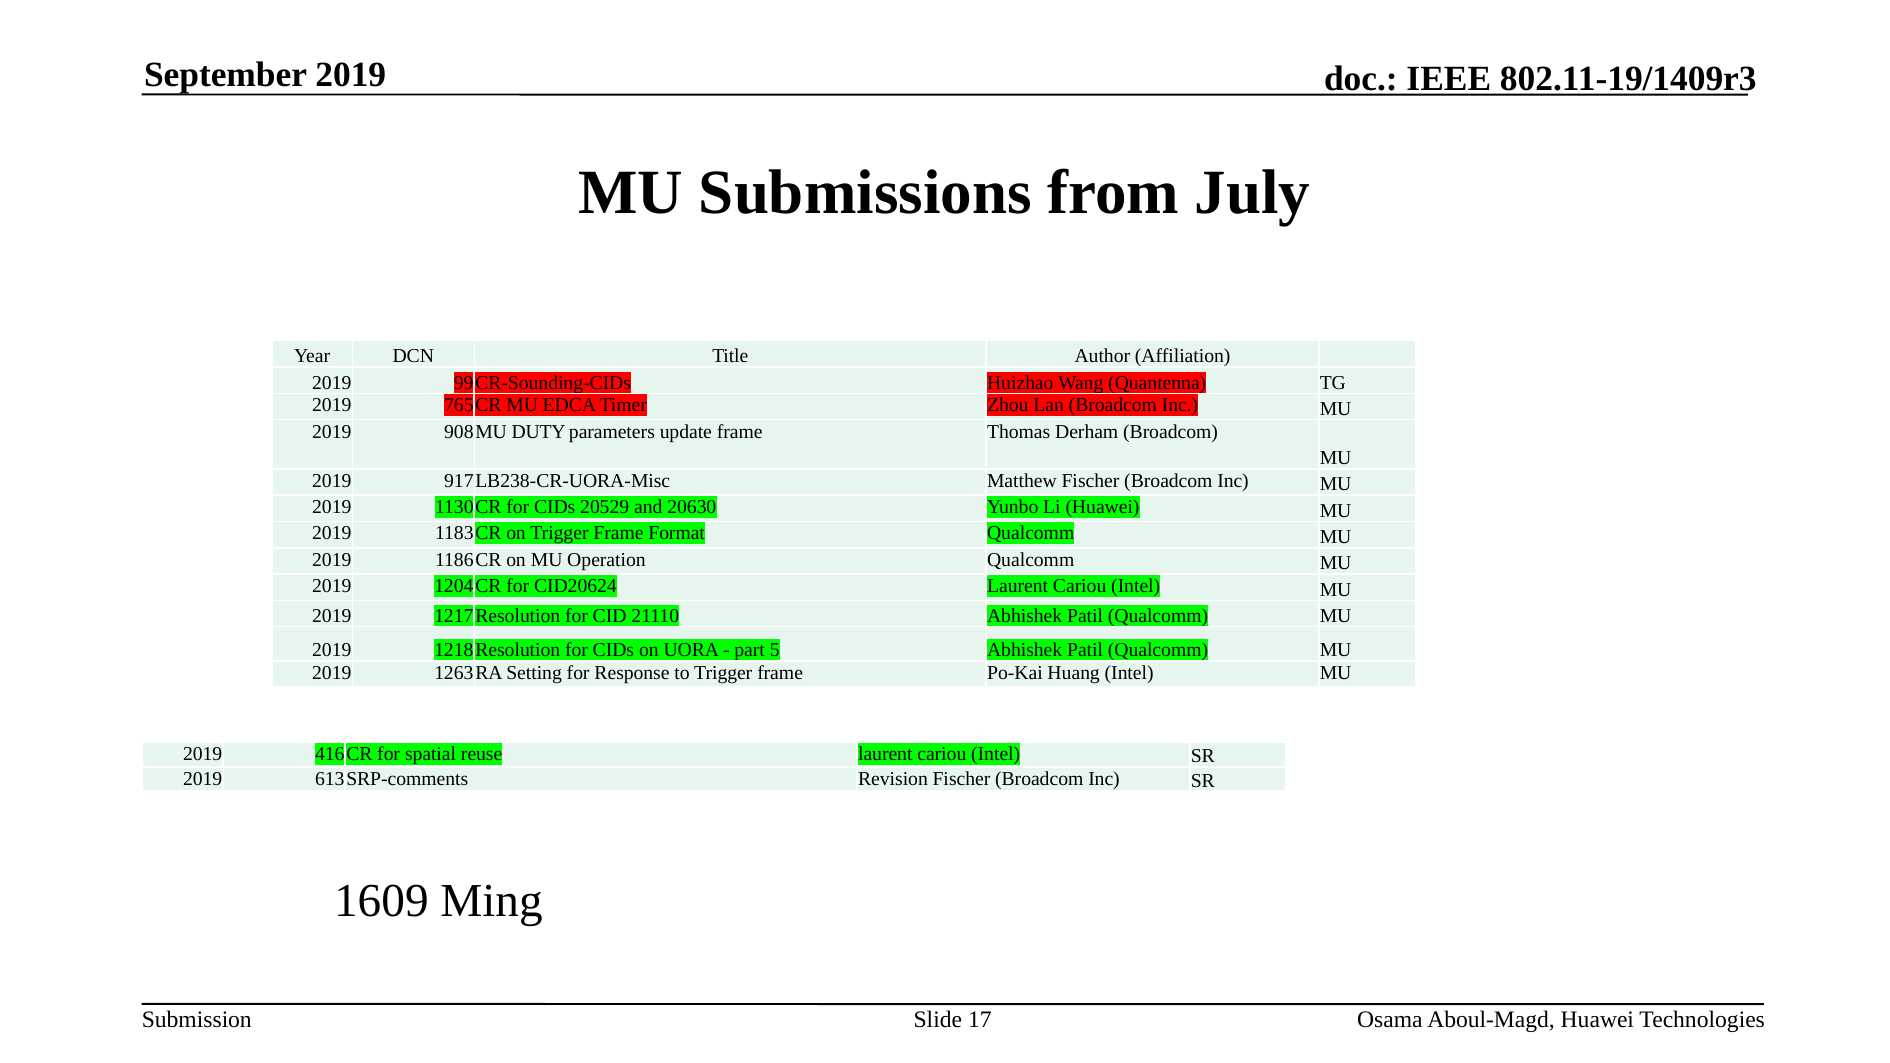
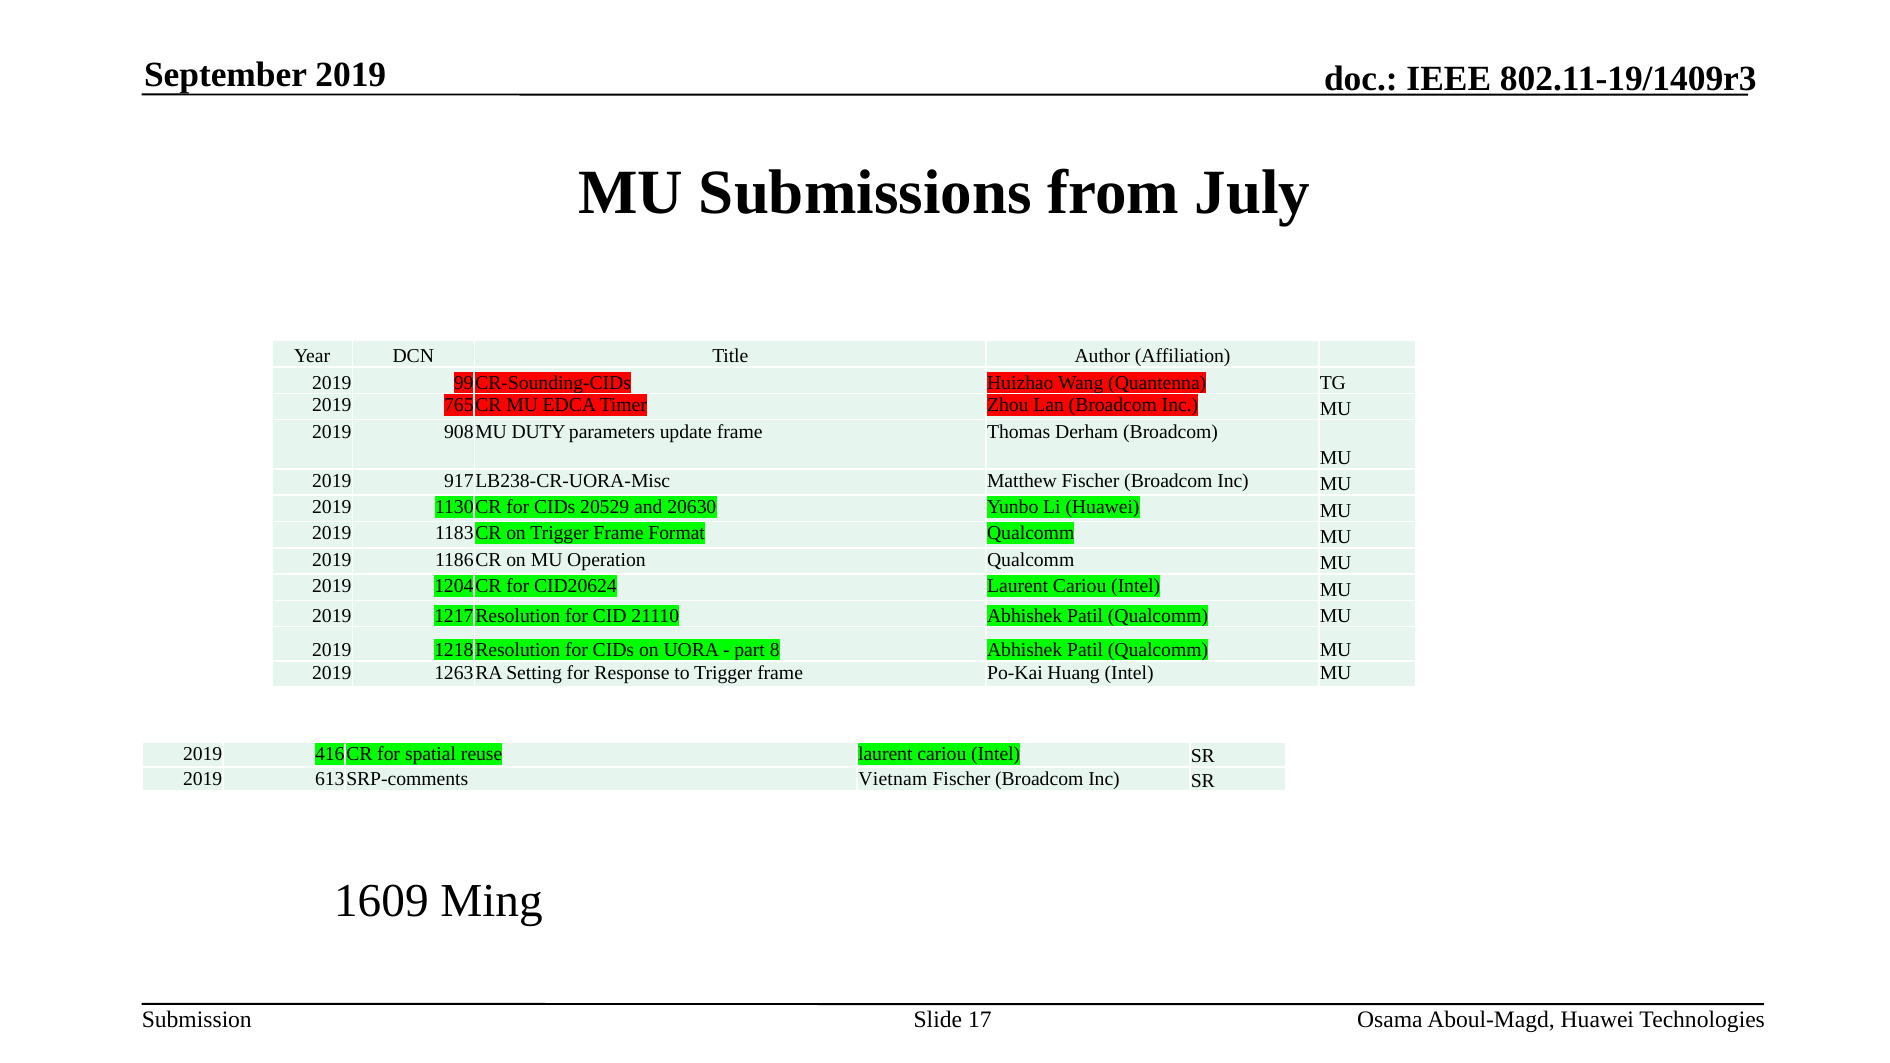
5: 5 -> 8 (775, 650)
Revision: Revision -> Vietnam (893, 779)
